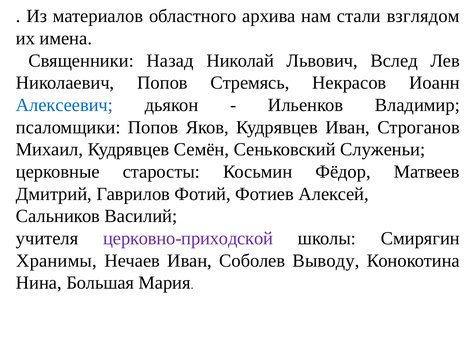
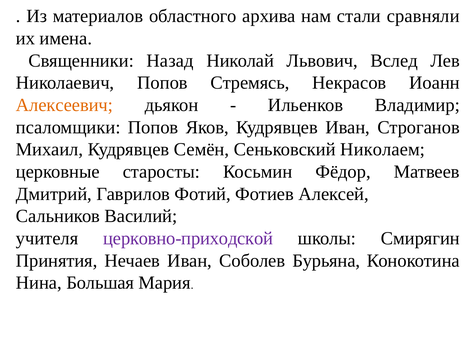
взглядом: взглядом -> сравняли (423, 16)
Алексеевич colour: blue -> orange (64, 105)
Служеньи: Служеньи -> Николаем (383, 149)
Хранимы: Хранимы -> Принятия (57, 261)
Выводу: Выводу -> Бурьяна (326, 261)
